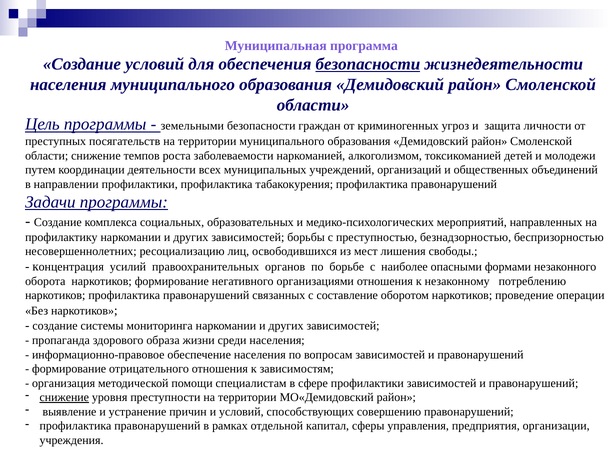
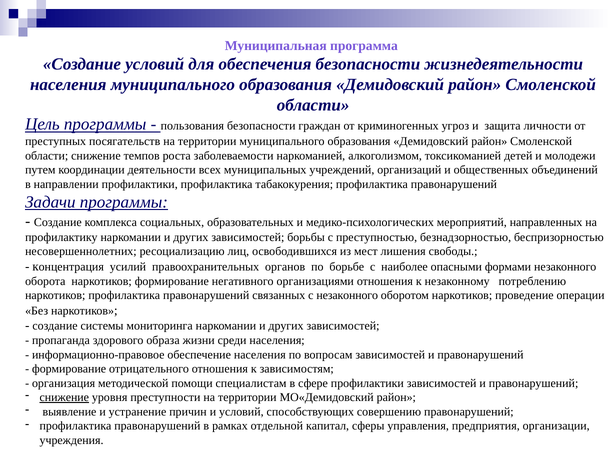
безопасности underline: present -> none (368, 64)
земельными: земельными -> пользования (192, 126)
с составление: составление -> незаконного (347, 295)
